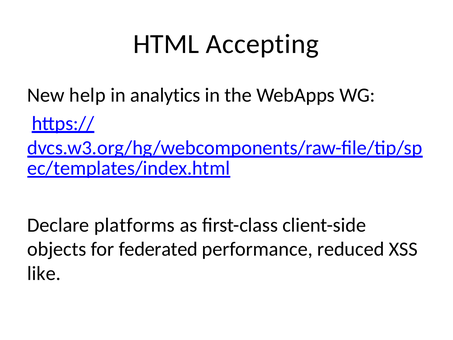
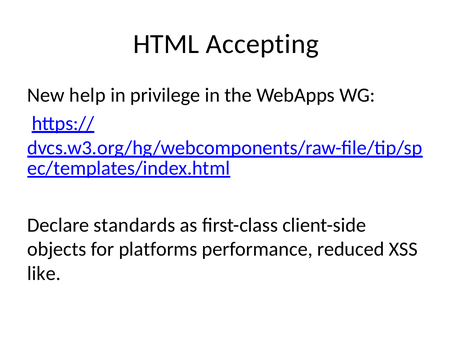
analytics: analytics -> privilege (165, 95)
platforms: platforms -> standards (134, 225)
federated: federated -> platforms (158, 249)
